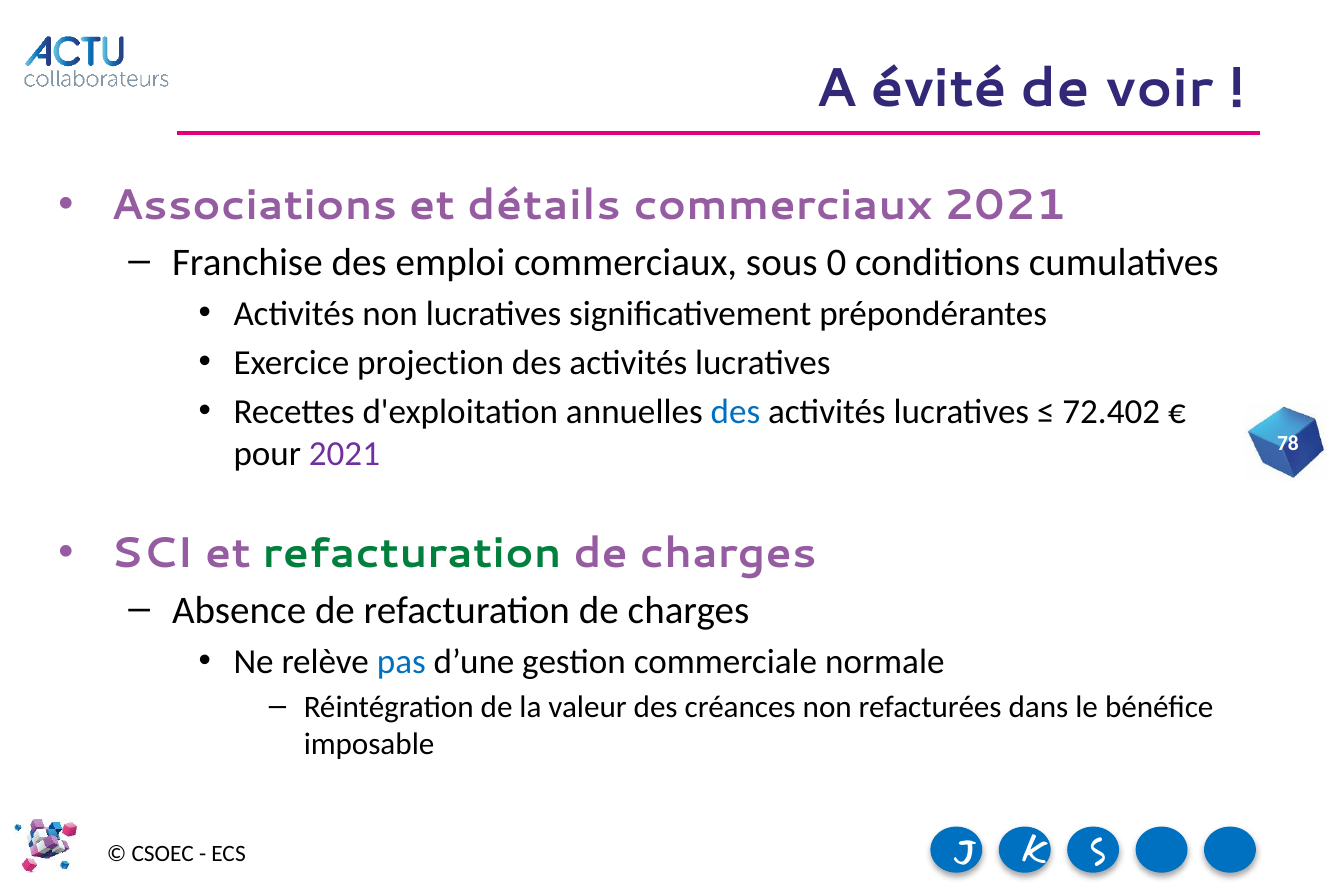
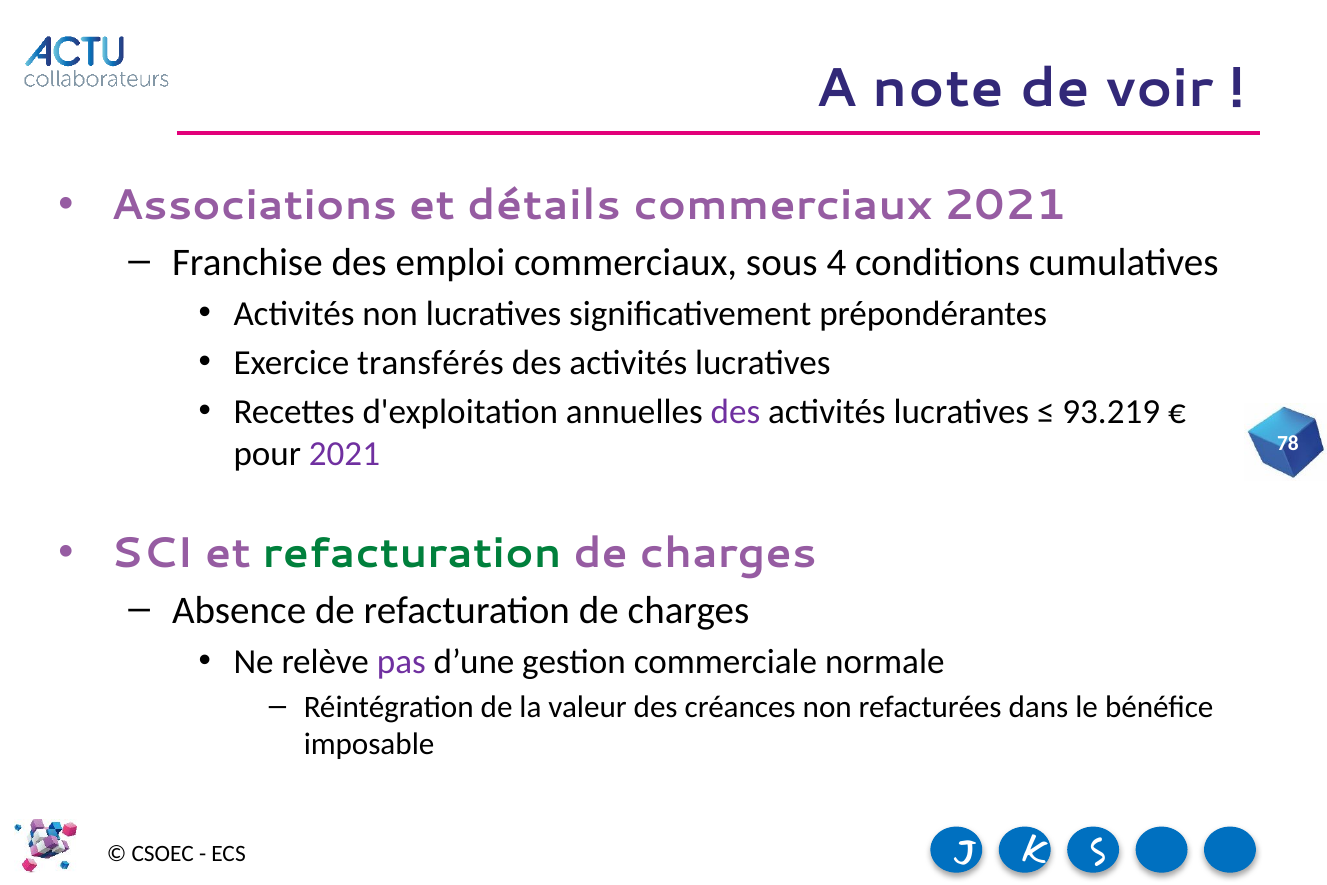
évité: évité -> note (938, 88)
0: 0 -> 4 (836, 262)
projection: projection -> transférés (430, 362)
des colour: blue -> purple (735, 412)
72.402: 72.402 -> 93.219 (1111, 412)
pas colour: blue -> purple (401, 661)
